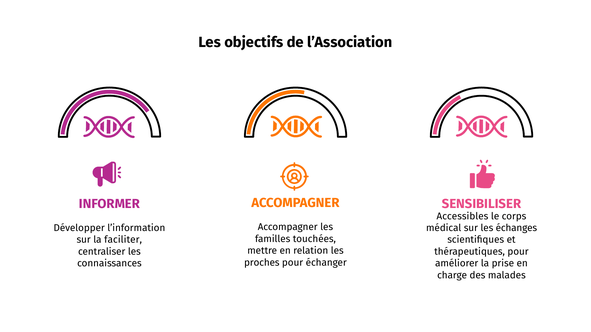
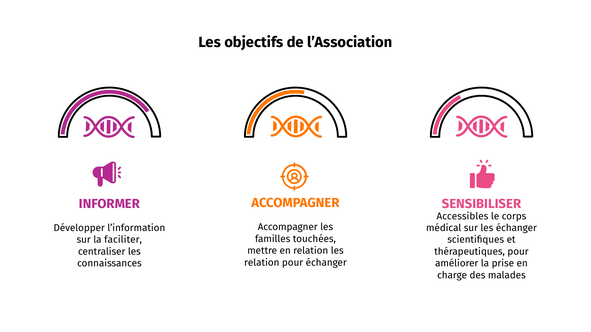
les échanges: échanges -> échanger (516, 228)
proches: proches -> relation (262, 263)
